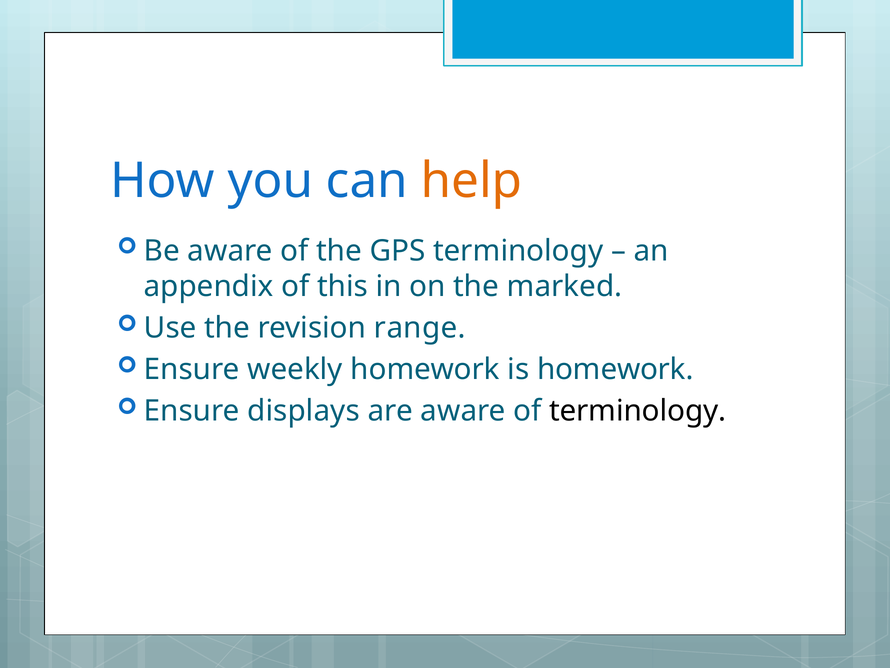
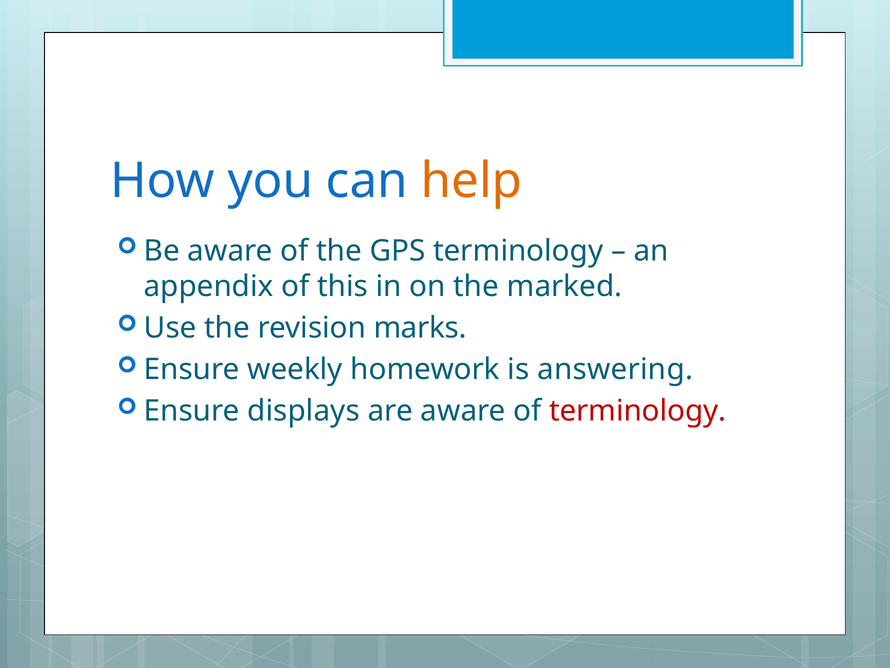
range: range -> marks (420, 328)
is homework: homework -> answering (615, 369)
terminology colour: black -> red (638, 411)
